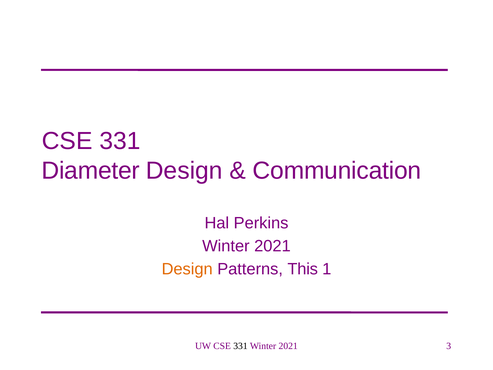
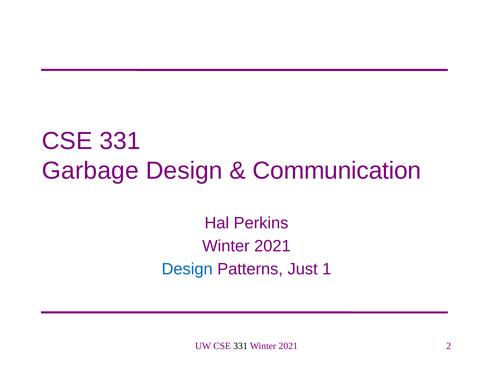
Diameter: Diameter -> Garbage (90, 171)
Design colour: orange -> blue (187, 269)
This: This -> Just (303, 269)
3: 3 -> 2 (449, 346)
